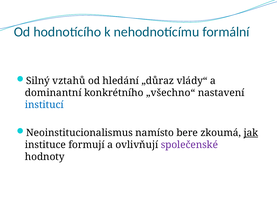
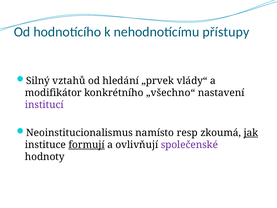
formální: formální -> přístupy (226, 32)
„důraz: „důraz -> „prvek (158, 81)
dominantní: dominantní -> modifikátor (53, 93)
institucí colour: blue -> purple (44, 105)
bere: bere -> resp (187, 133)
formují underline: none -> present (87, 145)
